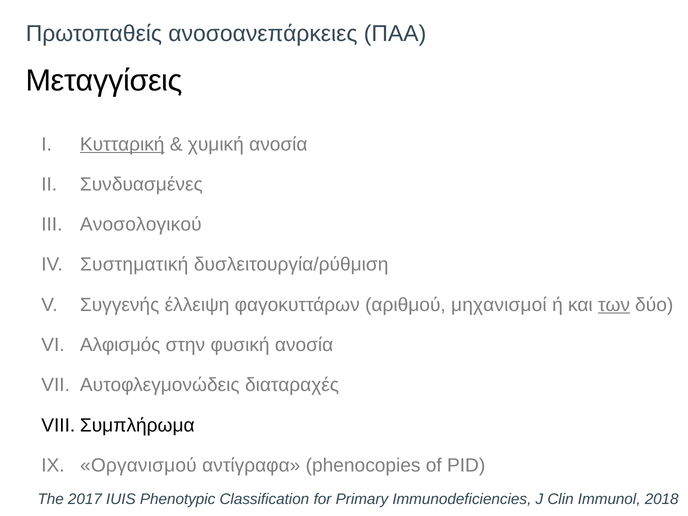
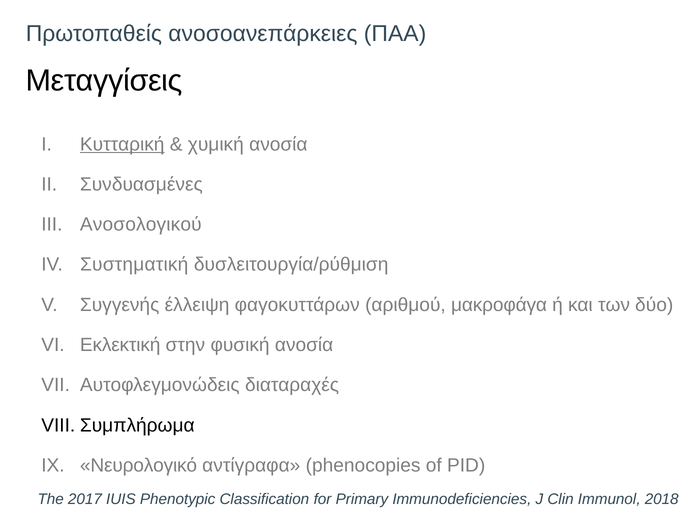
μηχανισμοί: μηχανισμοί -> μακροφάγα (499, 305)
των underline: present -> none (614, 305)
Αλφισμός: Αλφισμός -> Εκλεκτική (120, 345)
Οργανισμού: Οργανισμού -> Νευρολογικό (139, 465)
